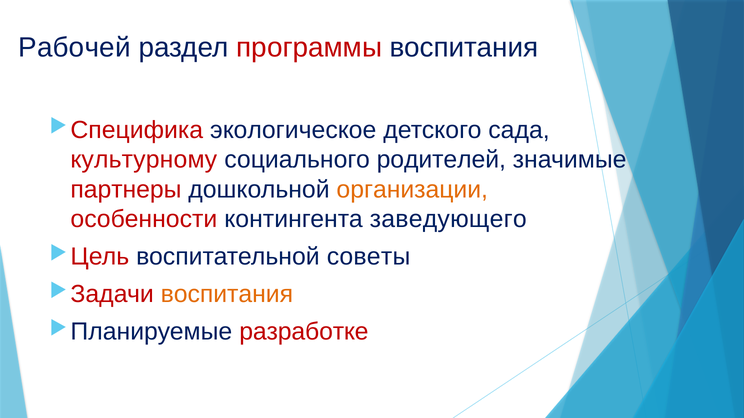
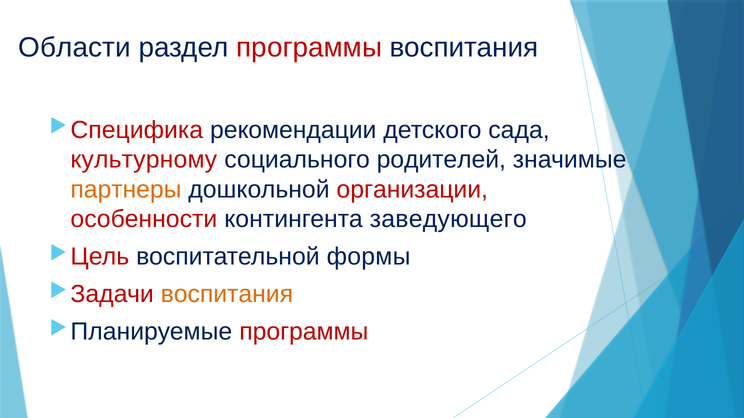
Рабочей: Рабочей -> Области (75, 47)
экологическое: экологическое -> рекомендации (293, 130)
партнеры colour: red -> orange (126, 190)
организации colour: orange -> red (412, 190)
советы: советы -> формы (369, 257)
разработке: разработке -> программы (304, 332)
